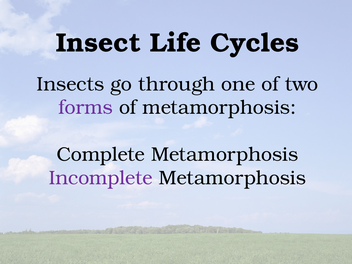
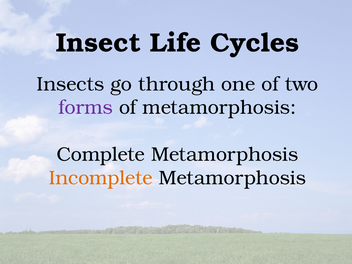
Incomplete colour: purple -> orange (101, 178)
